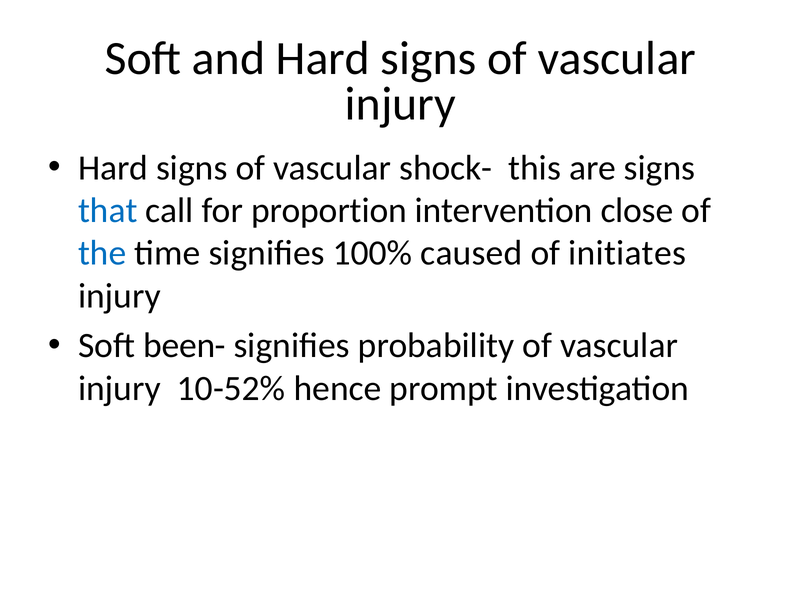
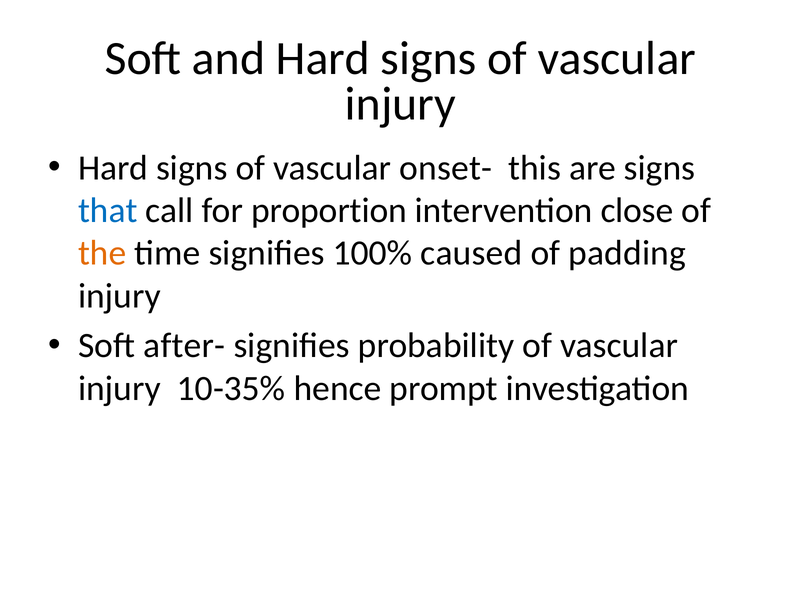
shock-: shock- -> onset- (446, 168)
the colour: blue -> orange (102, 253)
initiates: initiates -> padding (627, 253)
been-: been- -> after- (184, 346)
10-52%: 10-52% -> 10-35% (231, 389)
